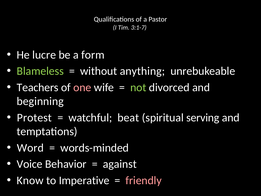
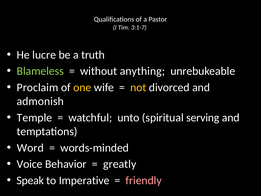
form: form -> truth (93, 55)
Teachers: Teachers -> Proclaim (38, 87)
one colour: pink -> yellow (82, 87)
not colour: light green -> yellow (138, 87)
beginning: beginning -> admonish (40, 101)
Protest: Protest -> Temple (34, 117)
beat: beat -> unto (128, 117)
against: against -> greatly (120, 164)
Know: Know -> Speak (30, 180)
